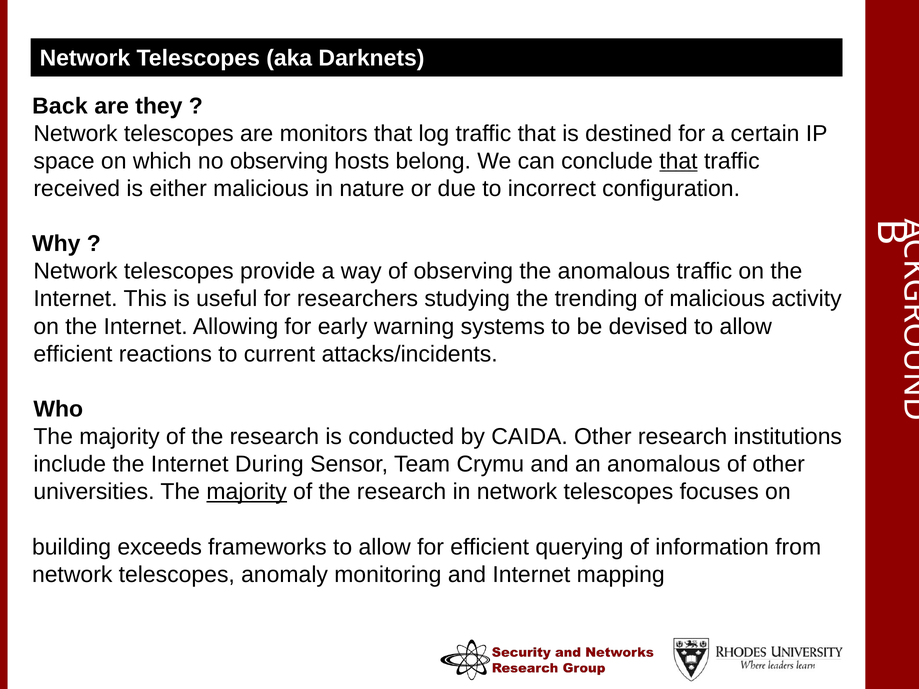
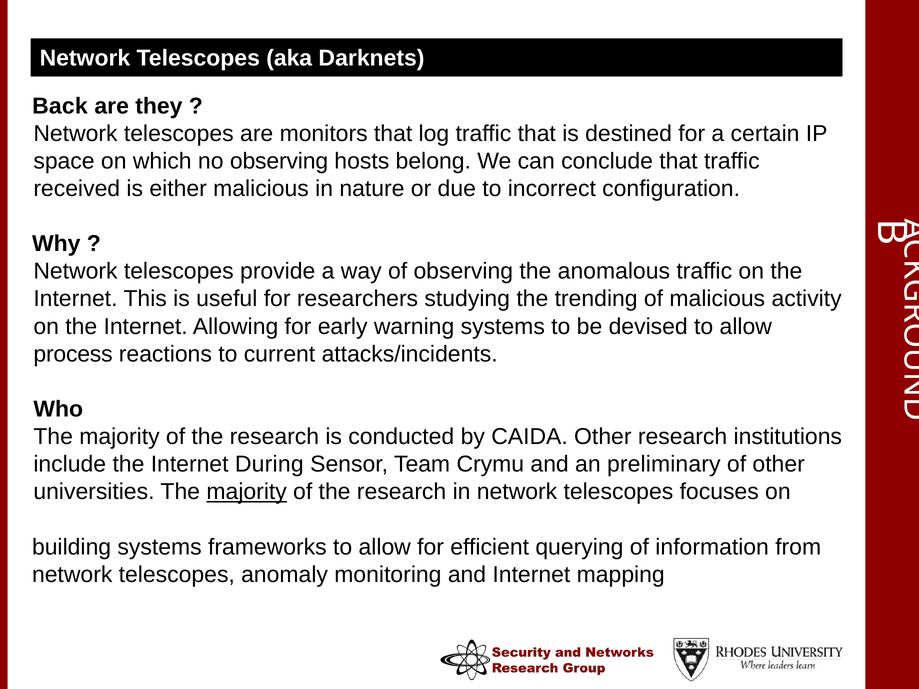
that underline: present -> none (678, 161)
efficient: efficient -> process (73, 354)
an anomalous: anomalous -> preliminary (664, 464)
building exceeds: exceeds -> systems (160, 547)
